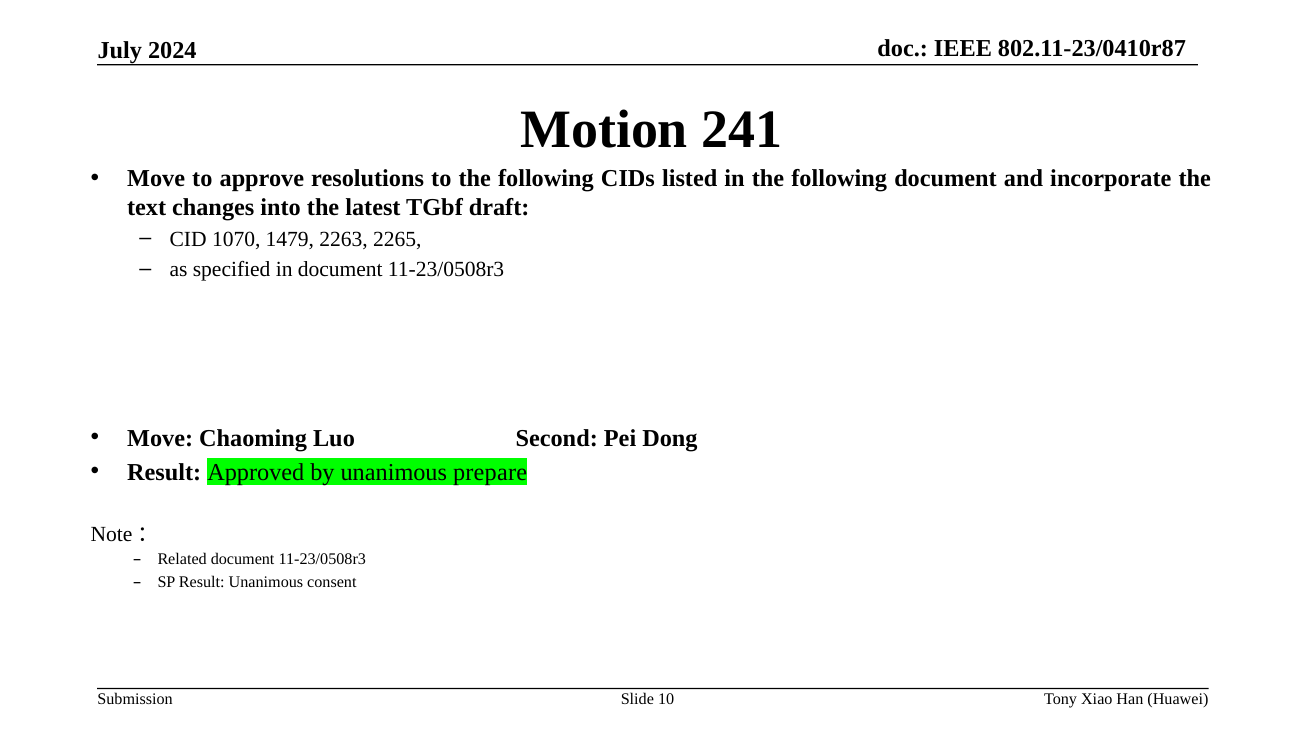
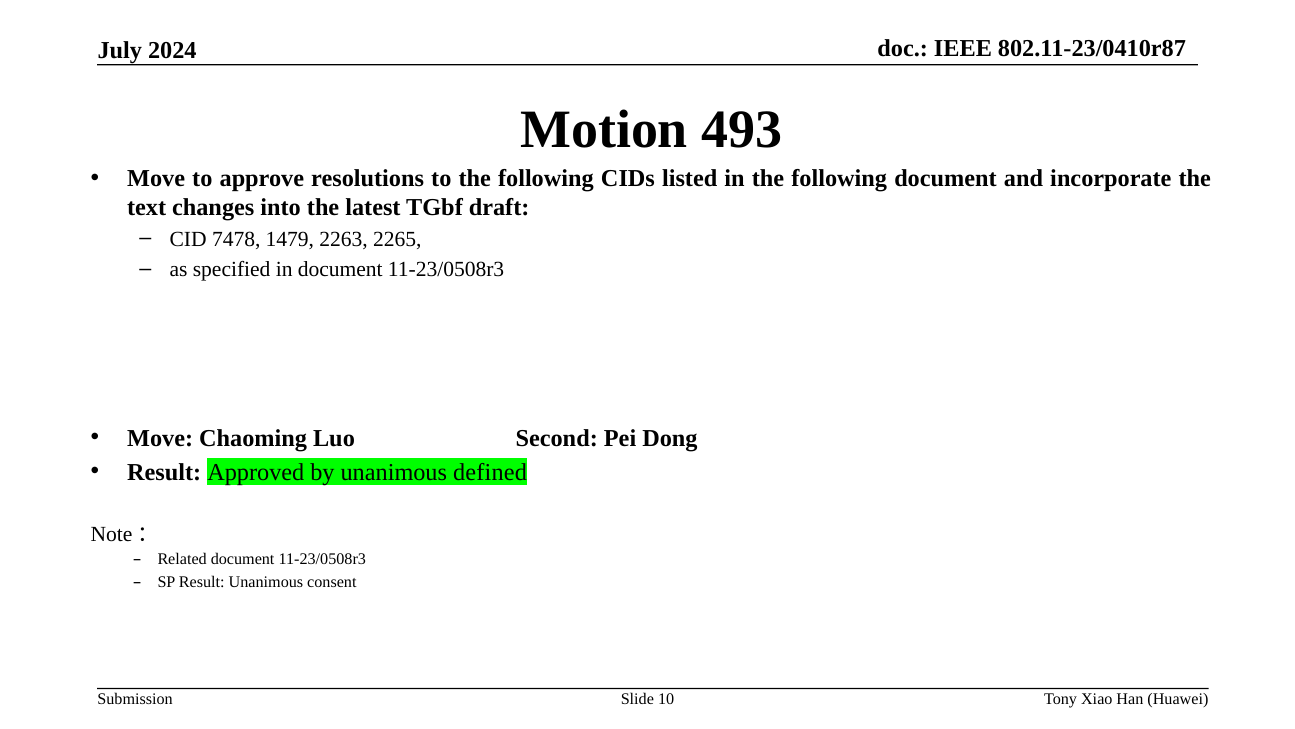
241: 241 -> 493 (742, 130)
1070: 1070 -> 7478 (236, 239)
prepare: prepare -> defined (490, 472)
